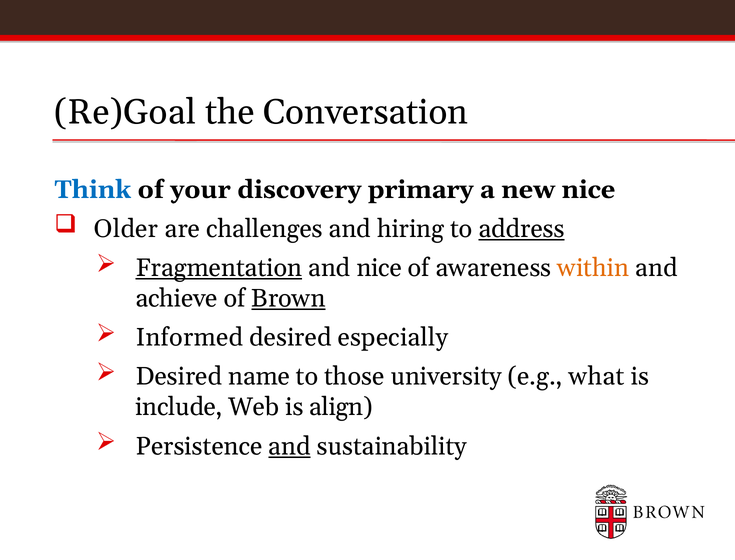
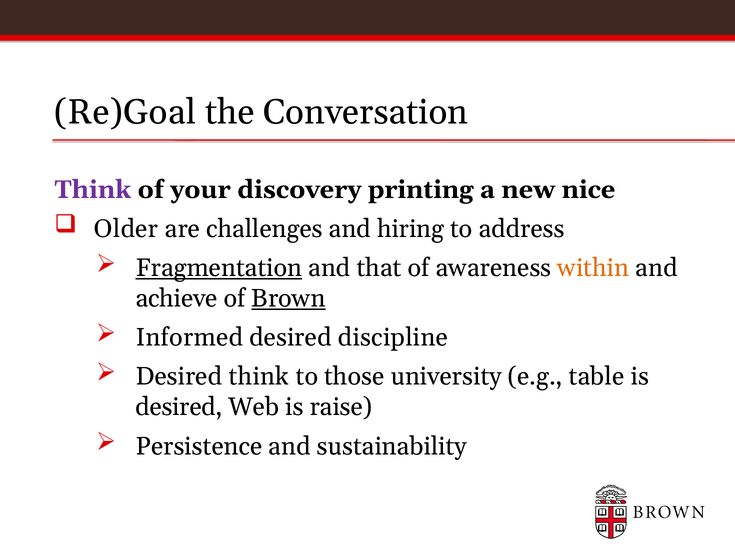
Think colour: blue -> purple (93, 190)
primary: primary -> printing (421, 190)
address underline: present -> none (522, 229)
and nice: nice -> that (379, 268)
especially: especially -> discipline (393, 337)
Desired name: name -> think (259, 377)
what: what -> table (597, 377)
include: include -> desired (179, 407)
align: align -> raise (341, 407)
and underline: present -> none (290, 446)
